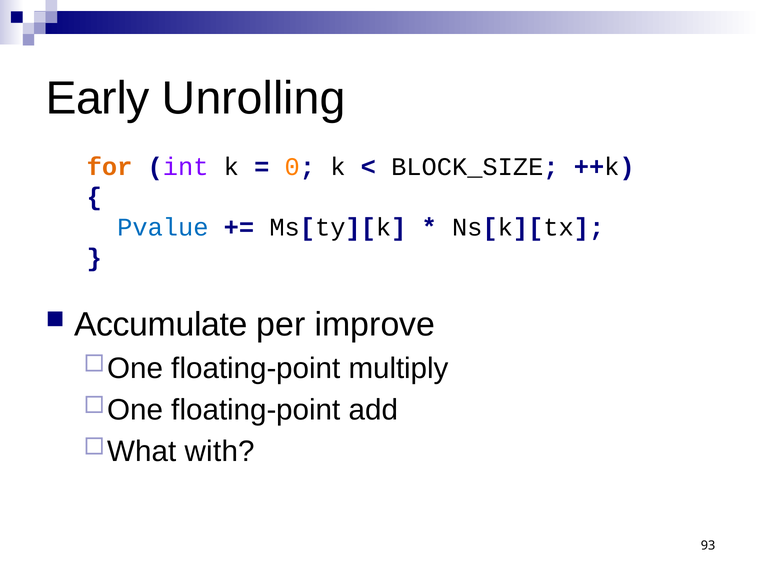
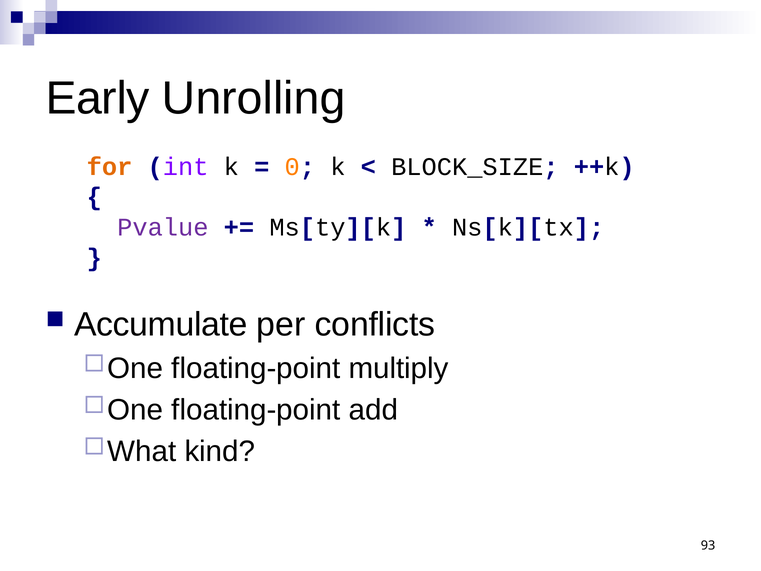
Pvalue colour: blue -> purple (163, 227)
improve: improve -> conflicts (375, 325)
with: with -> kind (220, 451)
